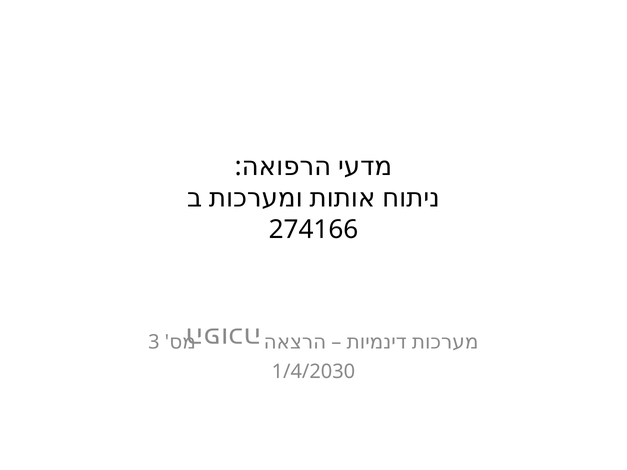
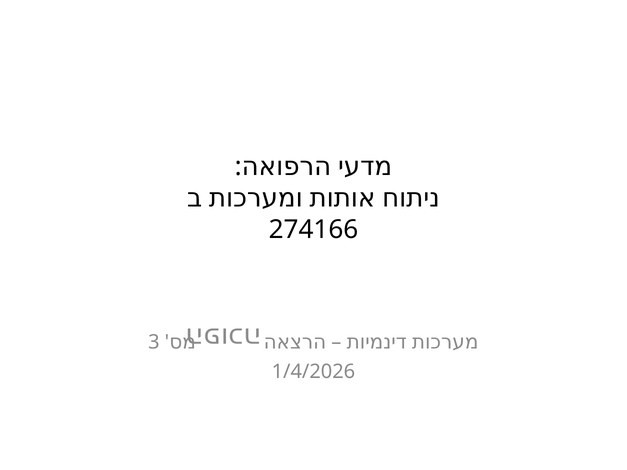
1/4/2030: 1/4/2030 -> 1/4/2026 (313, 372)
